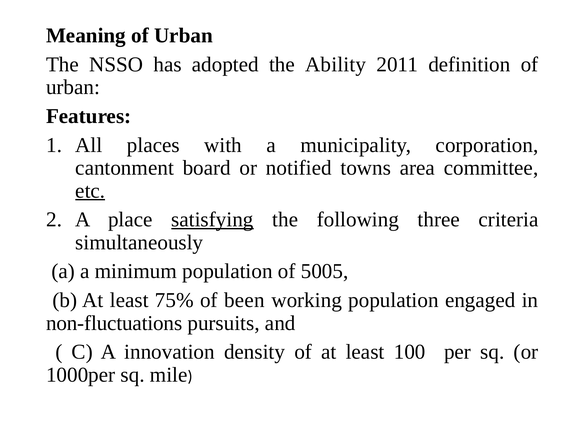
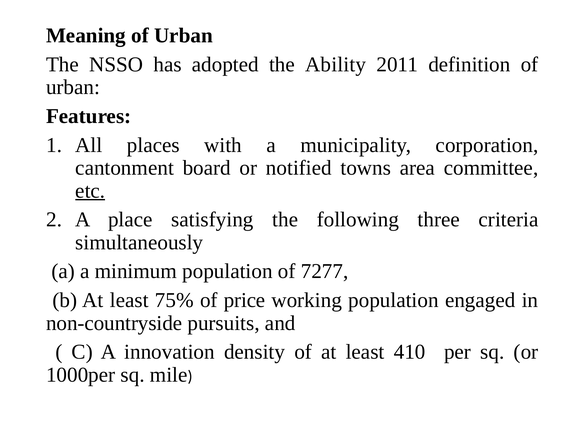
satisfying underline: present -> none (212, 219)
5005: 5005 -> 7277 (325, 271)
been: been -> price (245, 300)
non-fluctuations: non-fluctuations -> non-countryside (114, 323)
100: 100 -> 410 (410, 352)
